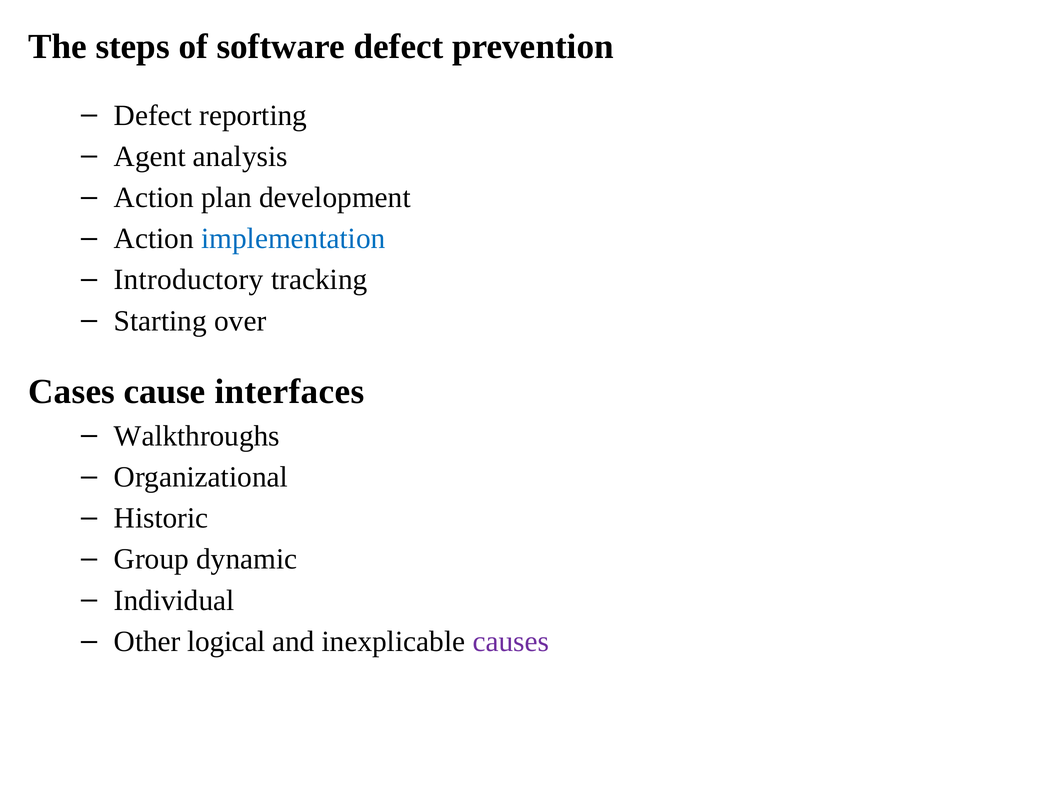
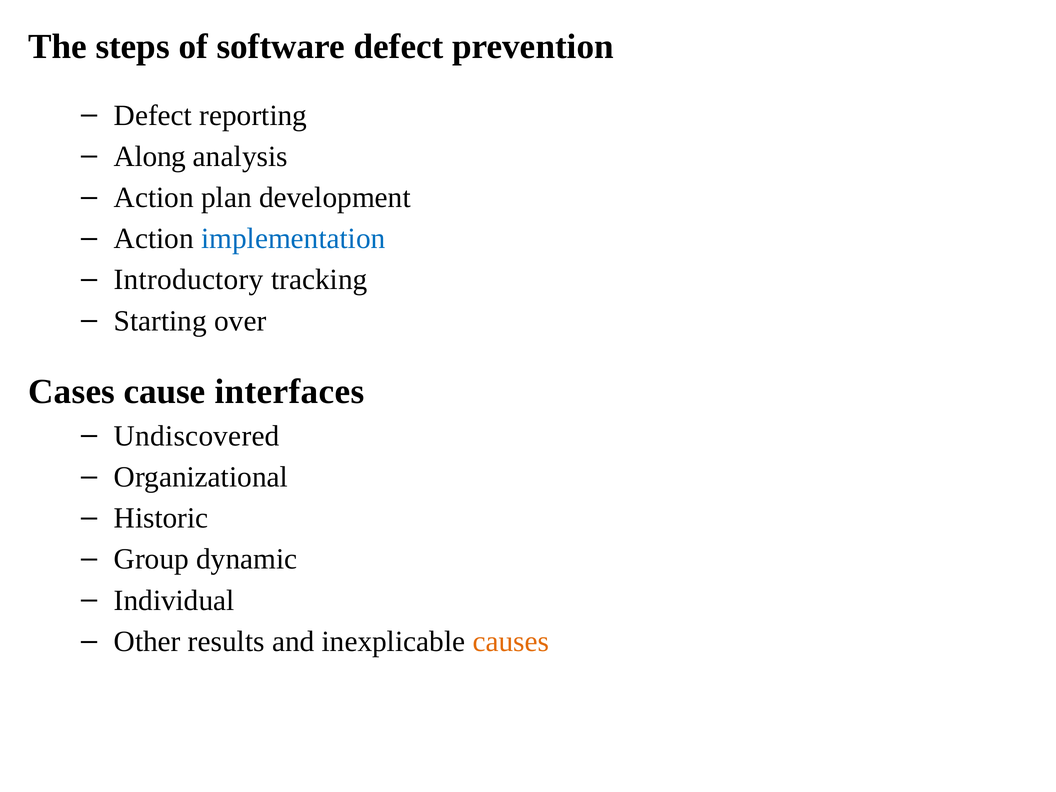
Agent: Agent -> Along (150, 156)
Walkthroughs: Walkthroughs -> Undiscovered (197, 436)
logical: logical -> results (226, 642)
causes colour: purple -> orange (511, 642)
